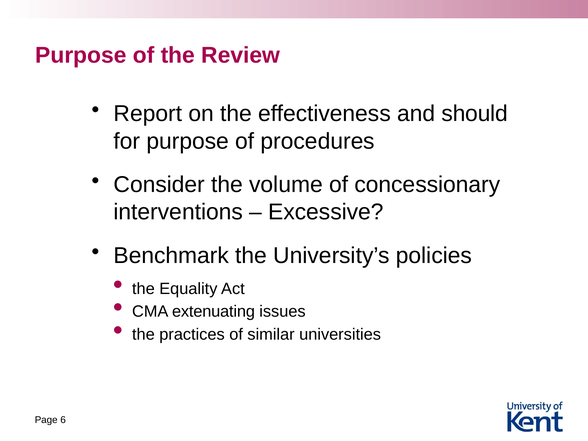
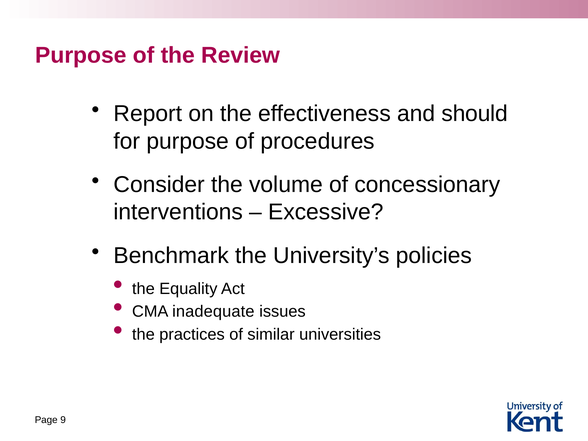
extenuating: extenuating -> inadequate (213, 312)
6: 6 -> 9 (63, 420)
